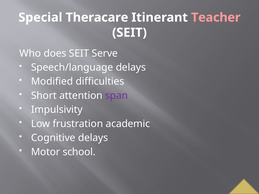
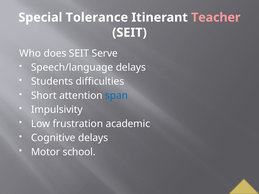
Theracare: Theracare -> Tolerance (97, 17)
Modified: Modified -> Students (52, 82)
span colour: purple -> blue (117, 96)
